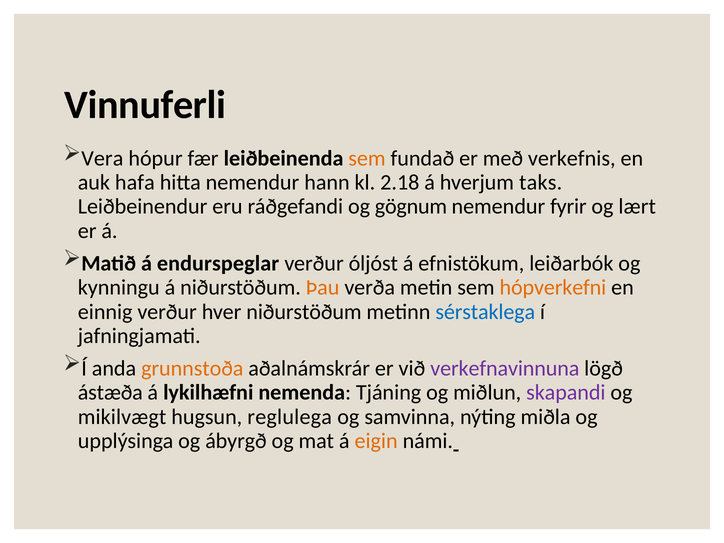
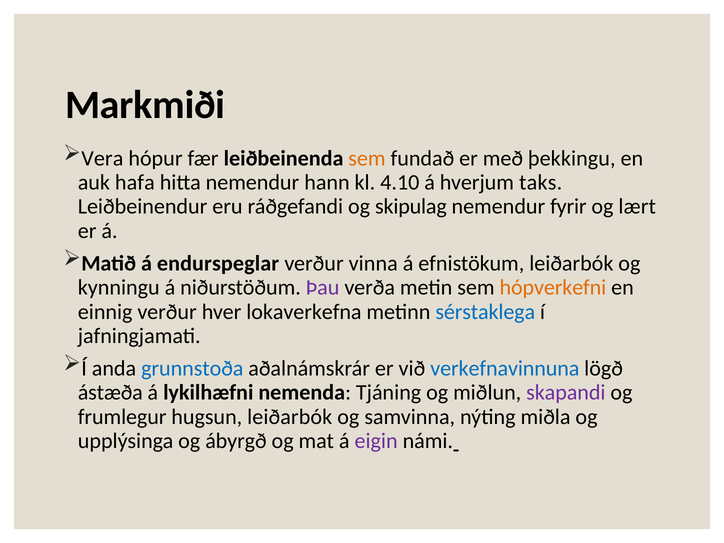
Vinnuferli: Vinnuferli -> Markmiði (145, 105)
verkefnis: verkefnis -> þekkingu (572, 158)
2.18: 2.18 -> 4.10 (400, 182)
gögnum: gögnum -> skipulag (411, 207)
óljóst: óljóst -> vinna (373, 263)
Þau colour: orange -> purple (323, 288)
hver niðurstöðum: niðurstöðum -> lokaverkefna (304, 312)
grunnstoða colour: orange -> blue (192, 368)
verkefnavinnuna colour: purple -> blue (505, 368)
mikilvægt: mikilvægt -> frumlegur (122, 417)
hugsun reglulega: reglulega -> leiðarbók (290, 417)
eigin colour: orange -> purple (376, 441)
